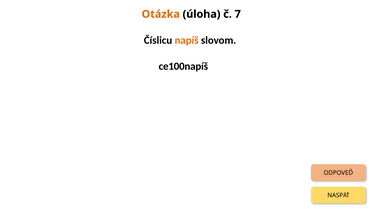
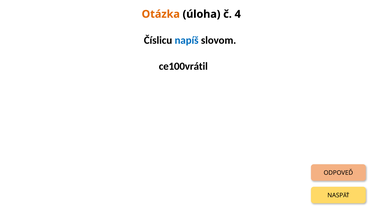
7: 7 -> 4 (238, 14)
napíš colour: orange -> blue (187, 40)
ce100napíš: ce100napíš -> ce100vrátil (183, 66)
